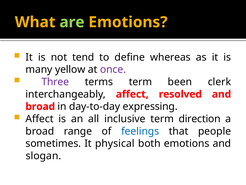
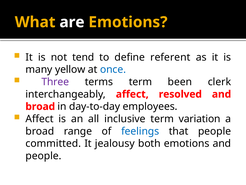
are colour: light green -> white (72, 22)
whereas: whereas -> referent (170, 57)
once colour: purple -> blue (113, 69)
expressing: expressing -> employees (150, 106)
direction: direction -> variation (200, 119)
sometimes: sometimes -> committed (53, 143)
physical: physical -> jealousy (115, 143)
slogan: slogan -> people (43, 155)
